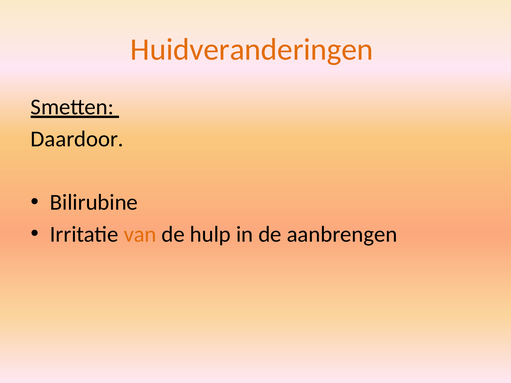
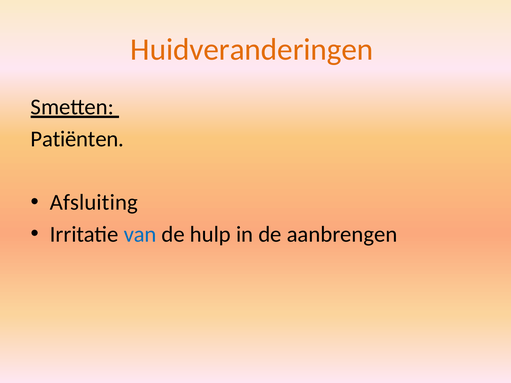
Daardoor: Daardoor -> Patiënten (77, 139)
Bilirubine: Bilirubine -> Afsluiting (94, 203)
van colour: orange -> blue (140, 234)
